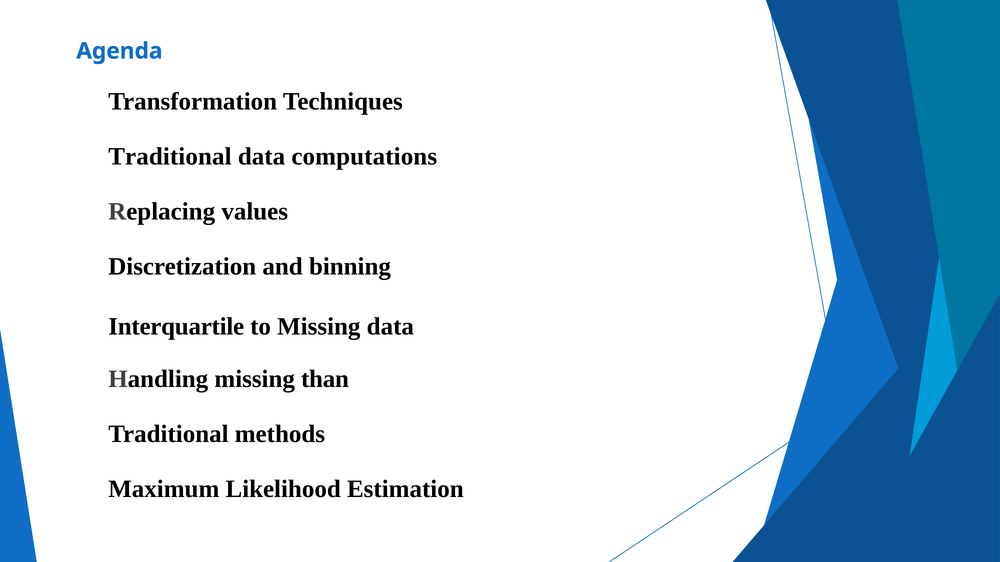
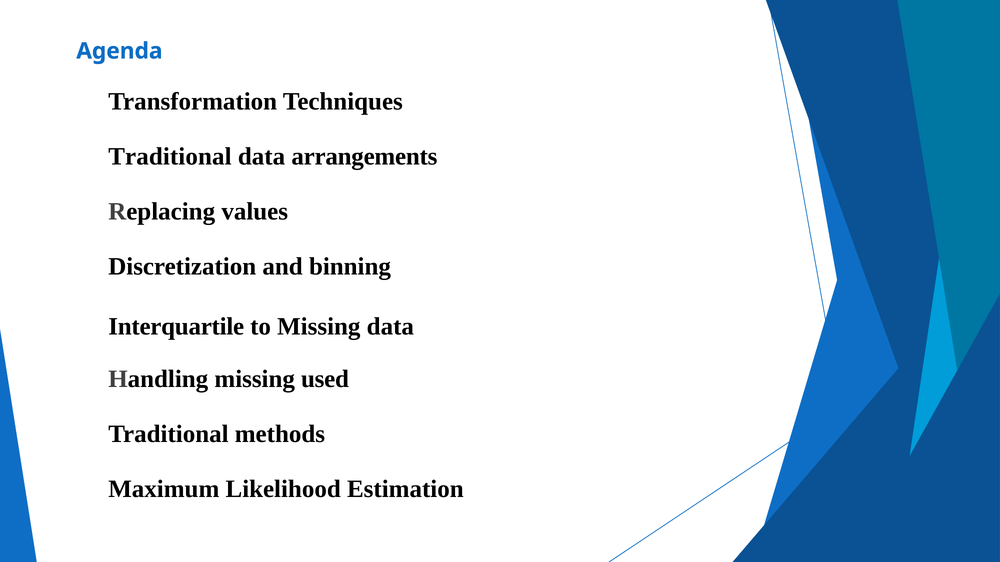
computations: computations -> arrangements (364, 157)
than: than -> used (325, 379)
